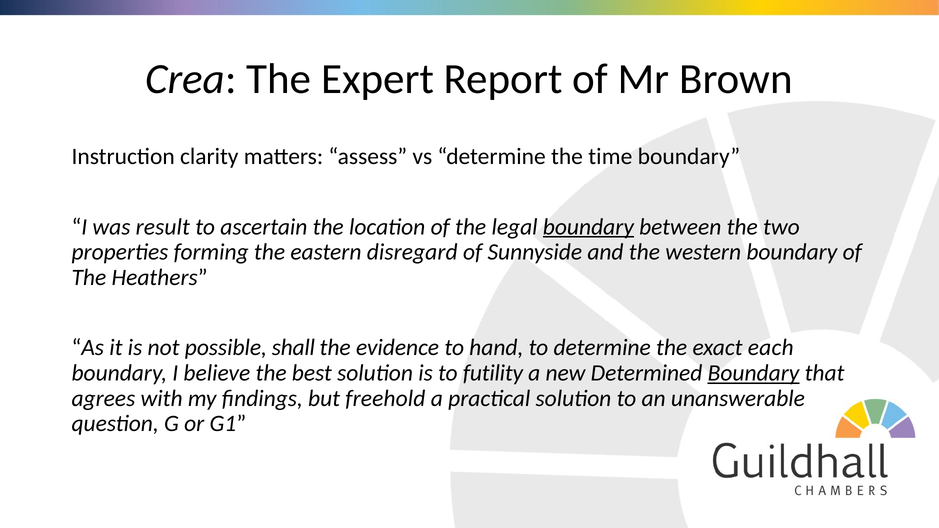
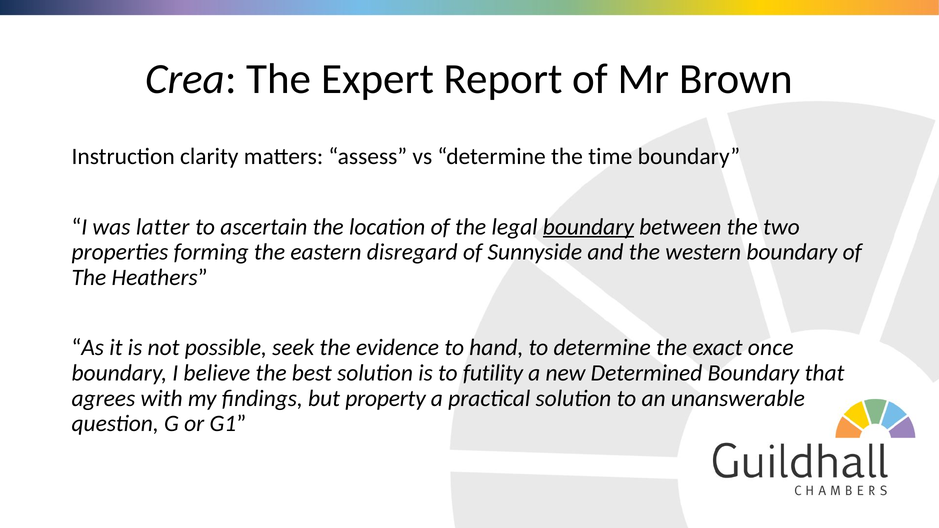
result: result -> latter (163, 227)
shall: shall -> seek (293, 348)
each: each -> once (771, 348)
Boundary underline: present -> none (753, 373)
freehold: freehold -> property (386, 399)
